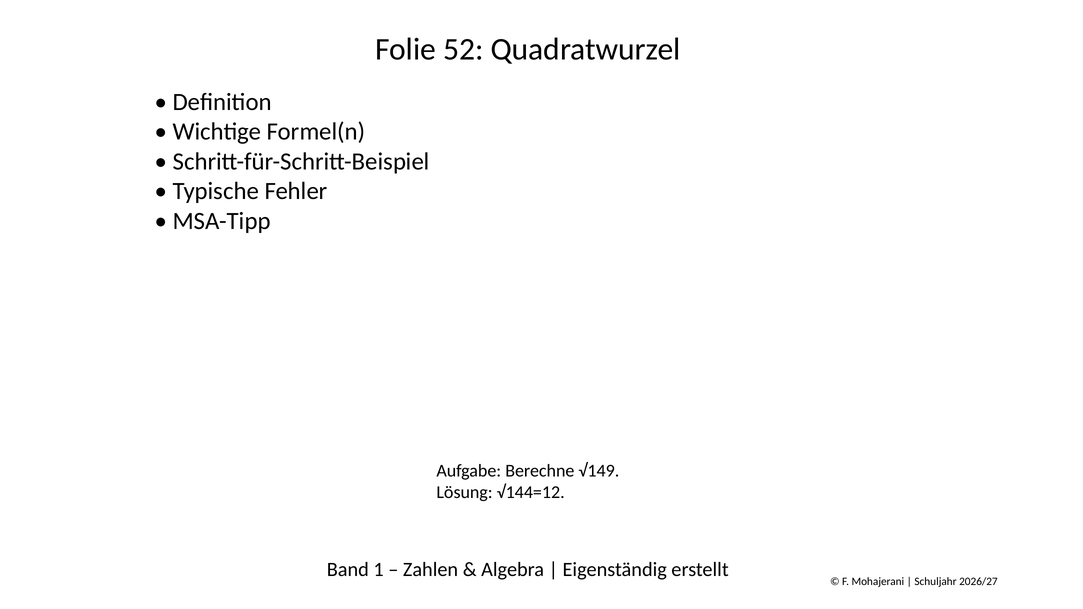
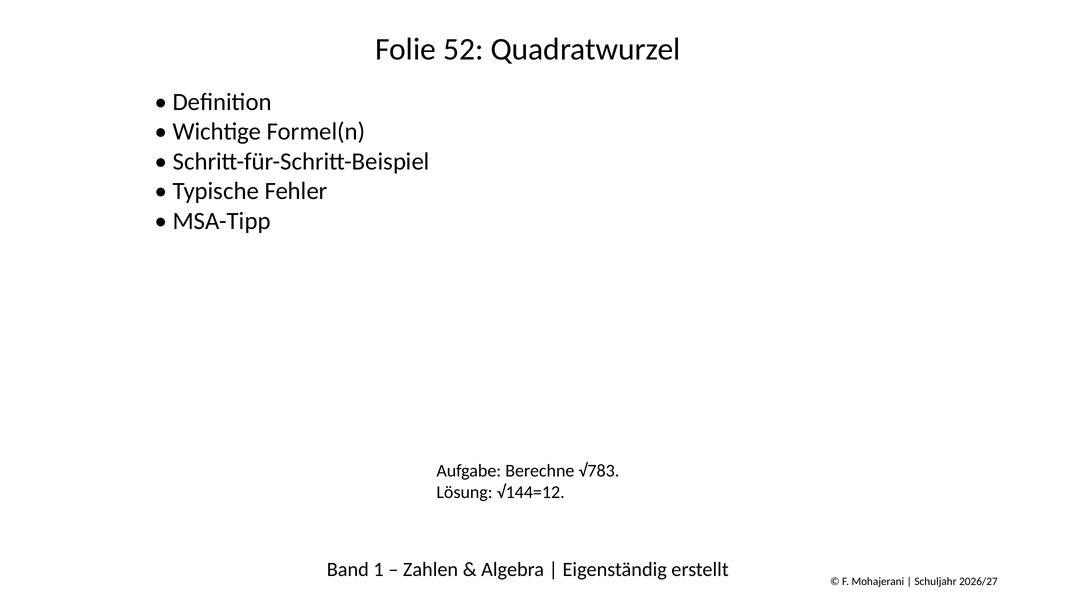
√149: √149 -> √783 (599, 471)
